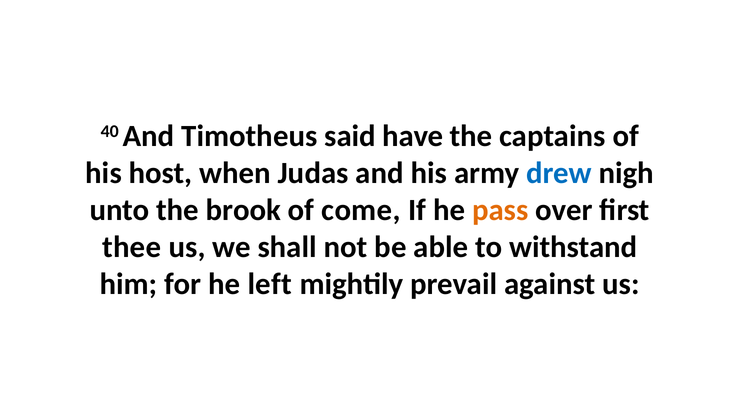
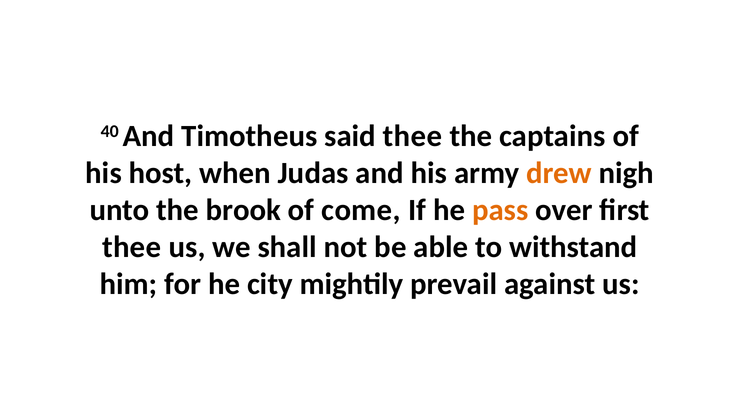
said have: have -> thee (413, 136)
drew colour: blue -> orange (559, 173)
left: left -> city (270, 284)
